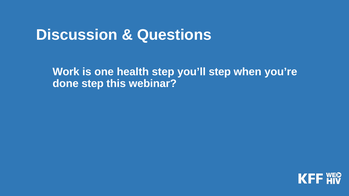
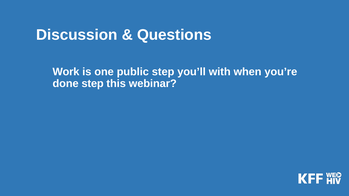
health: health -> public (133, 72)
you’ll step: step -> with (220, 72)
